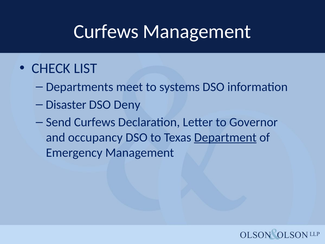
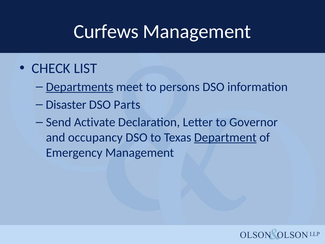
Departments underline: none -> present (80, 87)
systems: systems -> persons (180, 87)
Deny: Deny -> Parts (127, 104)
Send Curfews: Curfews -> Activate (95, 122)
